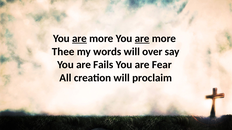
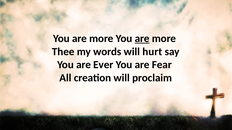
are underline: present -> none (79, 39)
over: over -> hurt (152, 52)
Fails: Fails -> Ever (103, 65)
